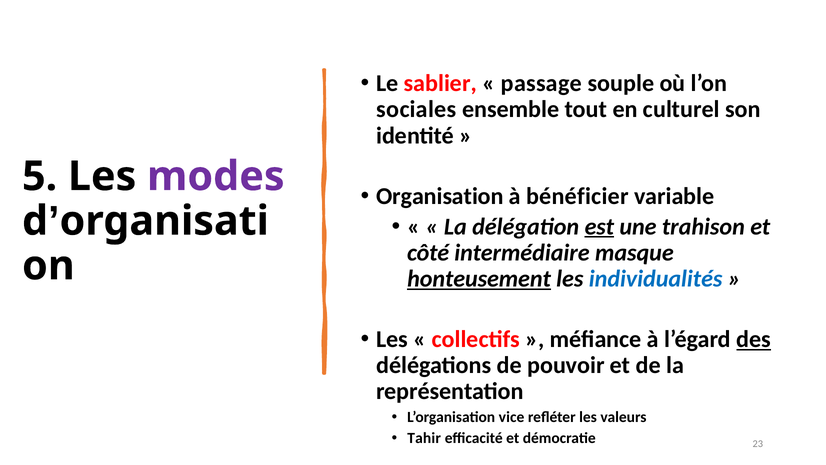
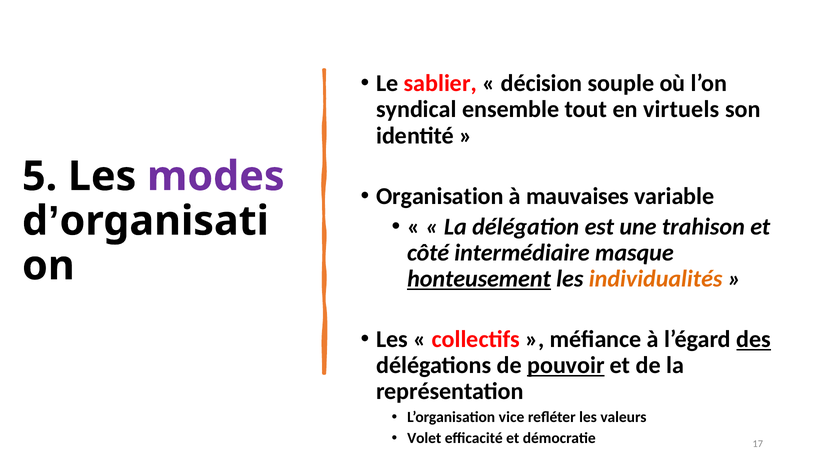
passage: passage -> décision (542, 83)
sociales: sociales -> syndical (416, 109)
culturel: culturel -> virtuels (681, 109)
bénéficier: bénéficier -> mauvaises (578, 196)
est underline: present -> none (599, 226)
individualités colour: blue -> orange (656, 278)
pouvoir underline: none -> present (566, 365)
Tahir: Tahir -> Volet (424, 438)
23: 23 -> 17 (758, 444)
